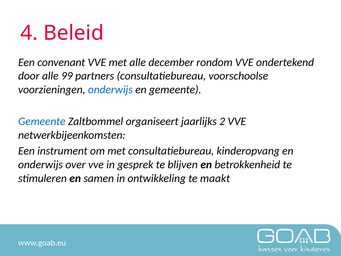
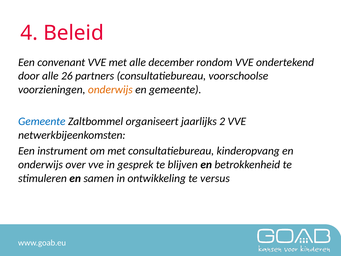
99: 99 -> 26 (67, 76)
onderwijs colour: blue -> orange (110, 89)
maakt: maakt -> versus (215, 178)
